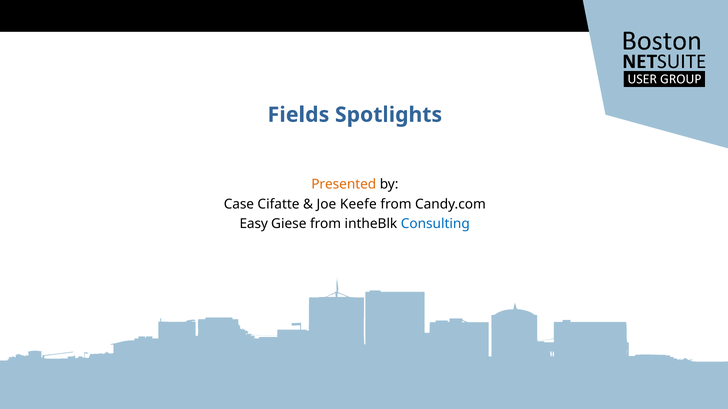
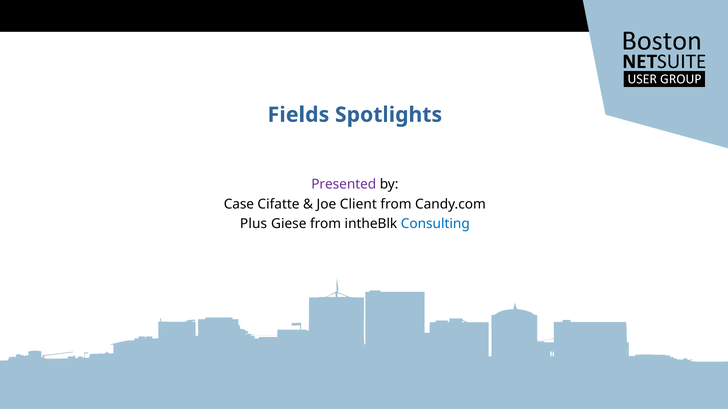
Presented colour: orange -> purple (344, 185)
Keefe: Keefe -> Client (358, 204)
Easy: Easy -> Plus (254, 224)
